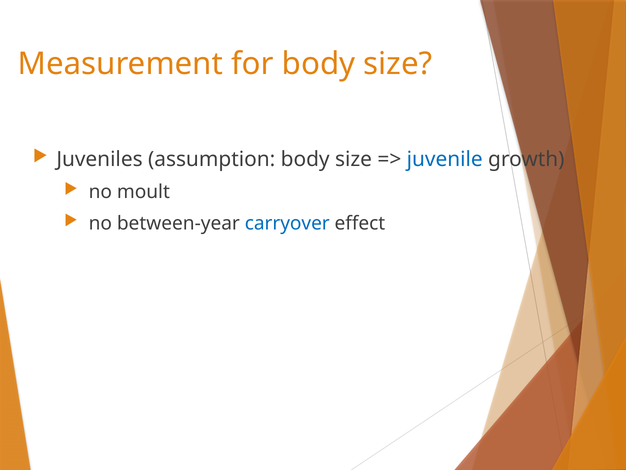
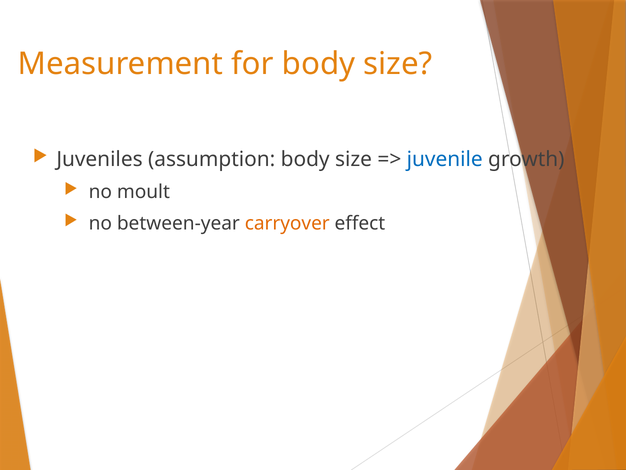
carryover colour: blue -> orange (287, 223)
